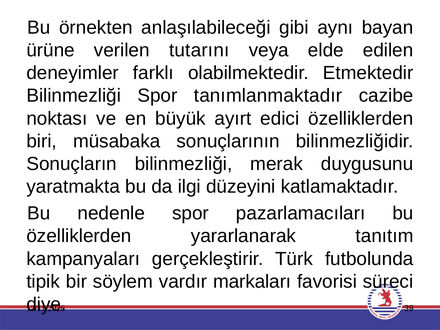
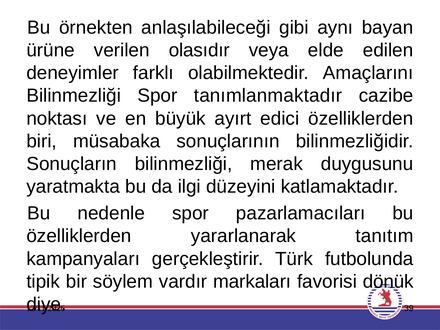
tutarını: tutarını -> olasıdır (199, 50)
Etmektedir: Etmektedir -> Amaçlarını (368, 73)
süreci: süreci -> dönük (388, 282)
